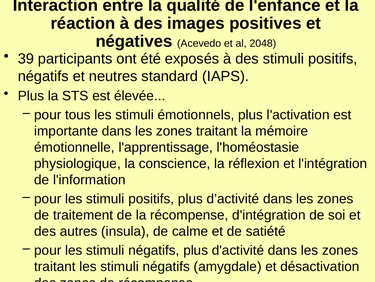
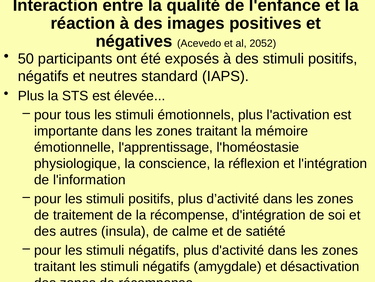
2048: 2048 -> 2052 (263, 43)
39: 39 -> 50 (26, 59)
